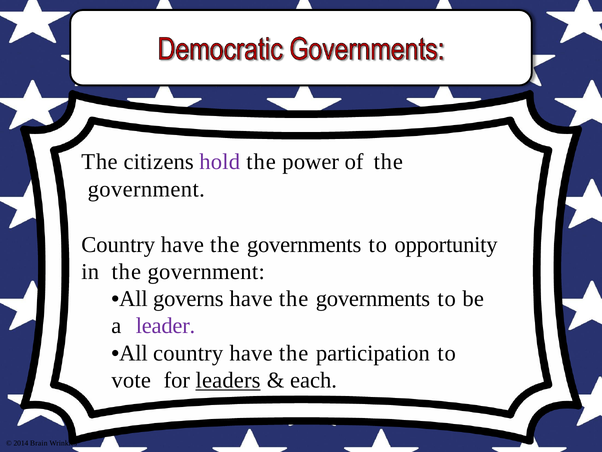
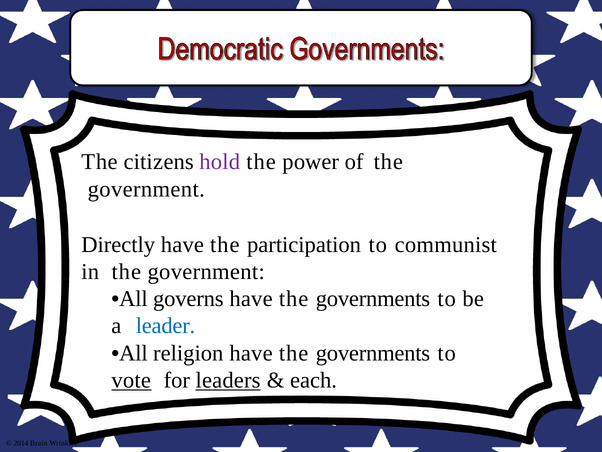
Country: Country -> Directly (118, 244)
governments: governments -> participation (304, 244)
opportunity: opportunity -> communist (446, 244)
leader colour: purple -> blue (165, 326)
All country: country -> religion (188, 353)
participation: participation -> governments (373, 353)
vote underline: none -> present (131, 380)
